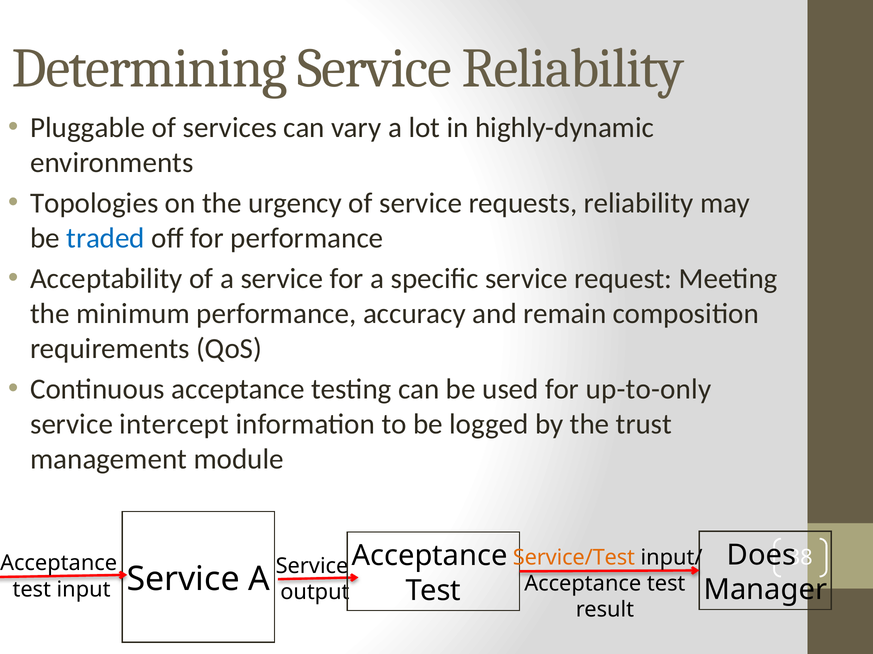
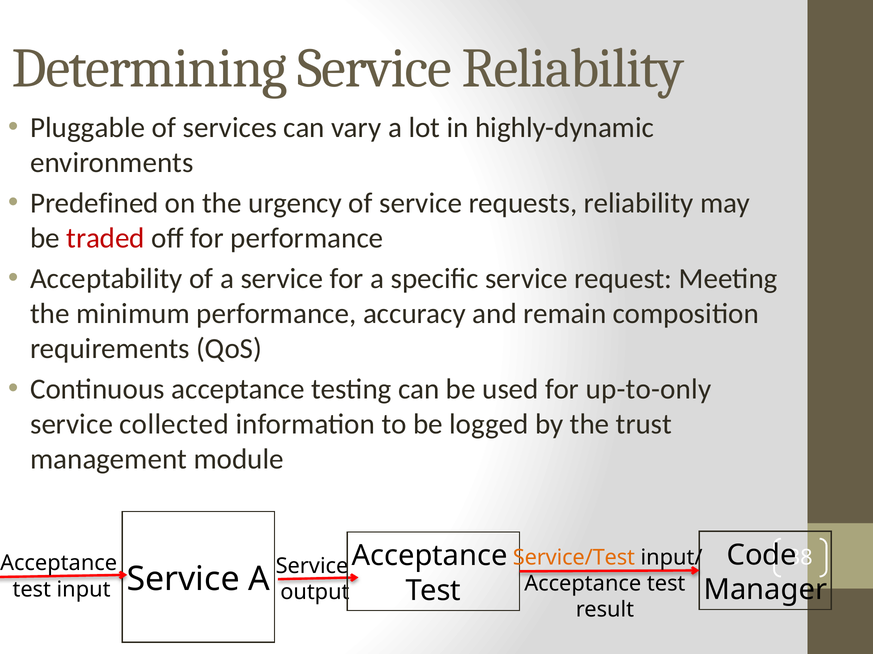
Topologies: Topologies -> Predefined (94, 203)
traded colour: blue -> red (106, 238)
intercept: intercept -> collected (174, 425)
Does: Does -> Code (762, 556)
